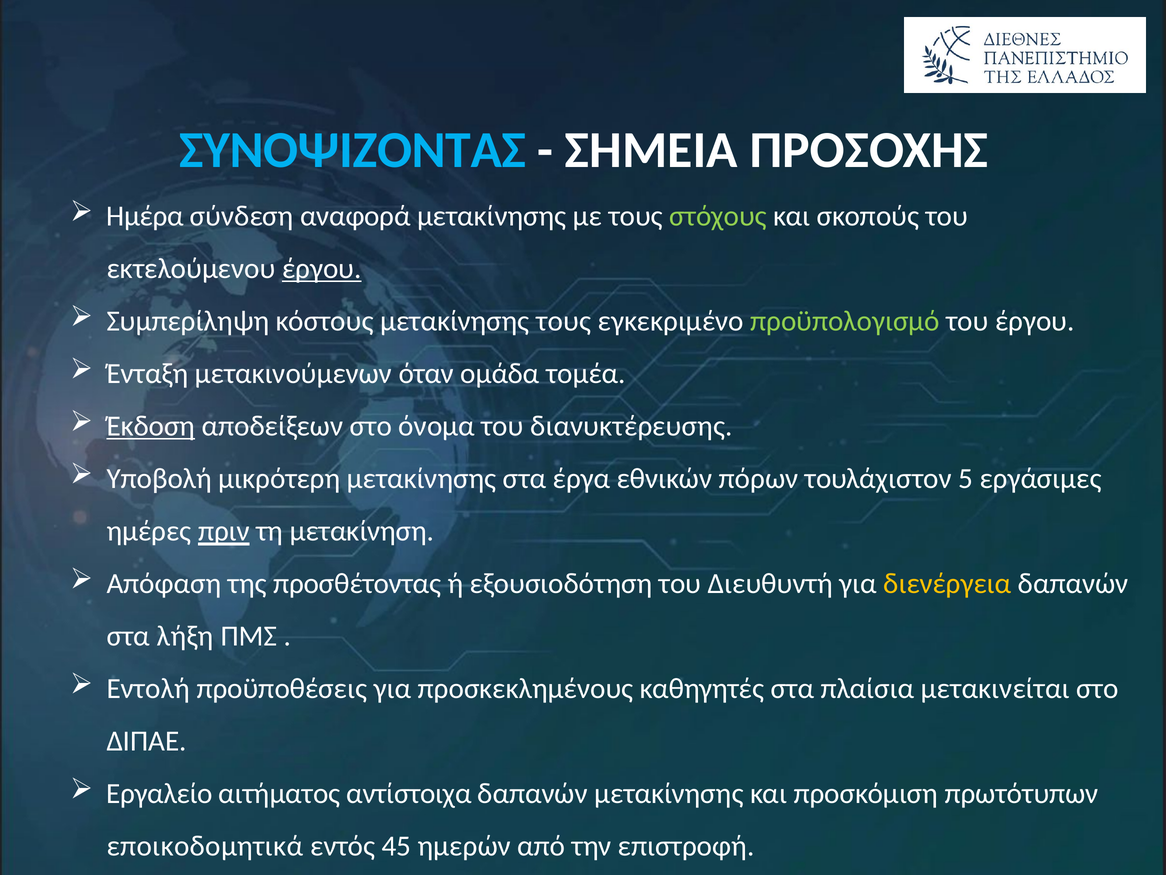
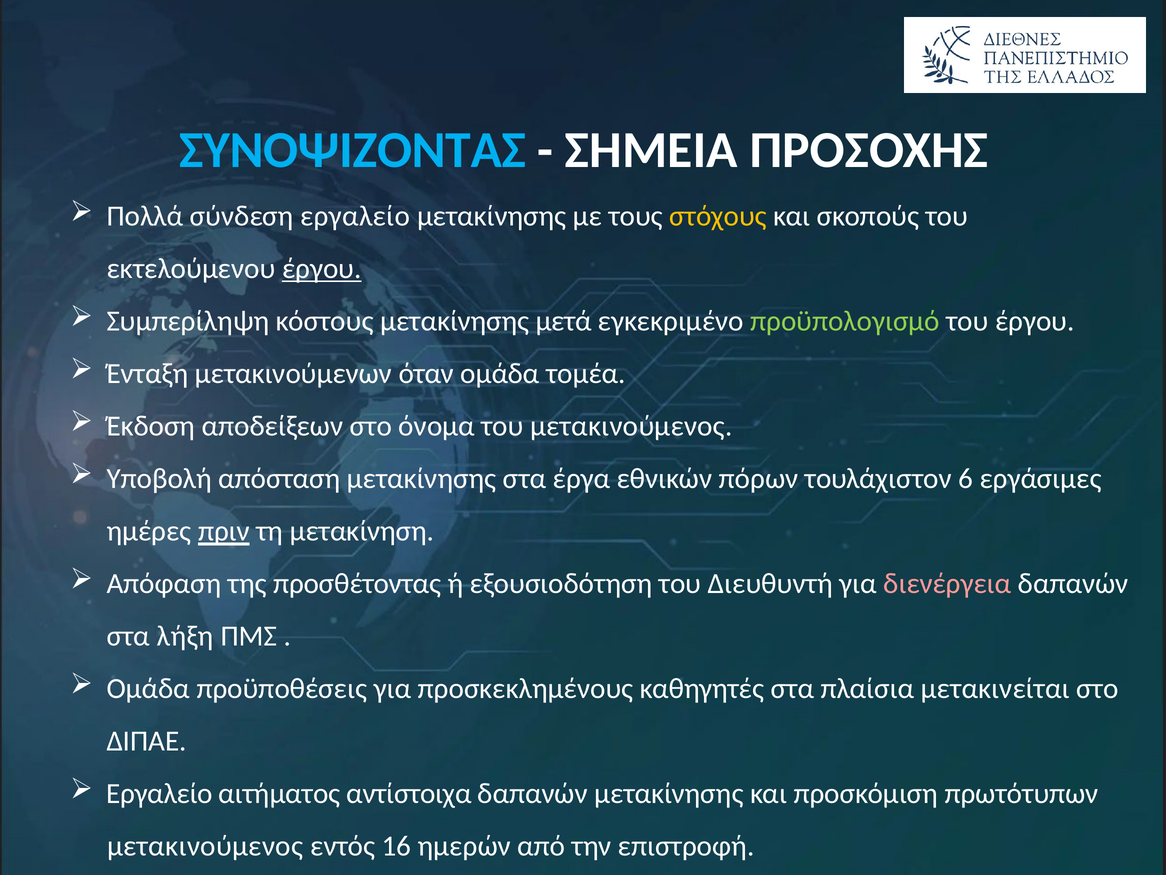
Ημέρα: Ημέρα -> Πολλά (145, 216)
σύνδεση αναφορά: αναφορά -> εργαλείο (355, 216)
στόχους colour: light green -> yellow (718, 216)
μετακίνησης τους: τους -> μετά (564, 321)
Έκδοση underline: present -> none (151, 426)
του διανυκτέρευσης: διανυκτέρευσης -> μετακινούμενος (631, 426)
μικρότερη: μικρότερη -> απόσταση (279, 478)
5: 5 -> 6 (966, 478)
διενέργεια colour: yellow -> pink (947, 583)
Εντολή: Εντολή -> Ομάδα (148, 688)
εποικοδομητικά: εποικοδομητικά -> μετακινούμενος (205, 846)
45: 45 -> 16 (396, 846)
